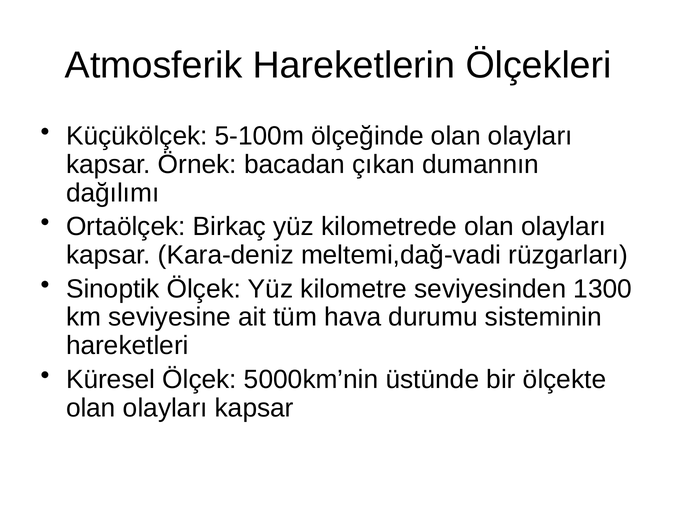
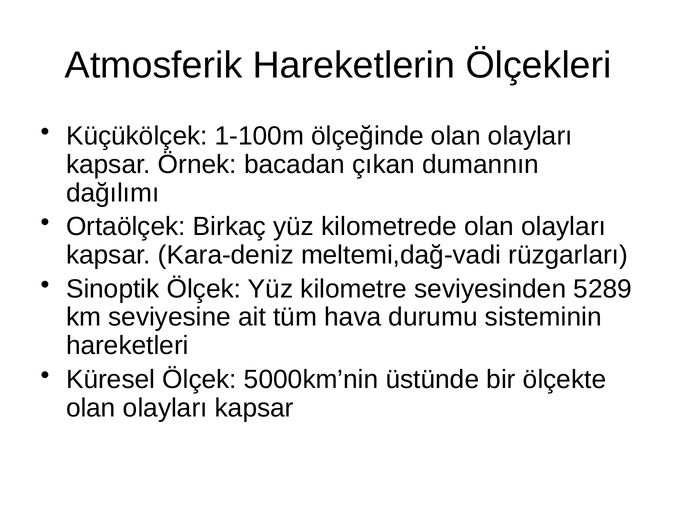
5-100m: 5-100m -> 1-100m (259, 136)
1300: 1300 -> 5289 (603, 289)
